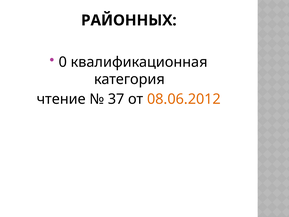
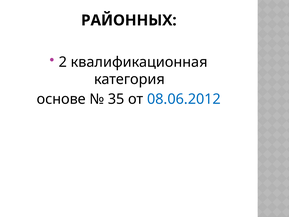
0: 0 -> 2 (63, 62)
чтение: чтение -> основе (61, 99)
37: 37 -> 35 (116, 99)
08.06.2012 colour: orange -> blue (184, 99)
